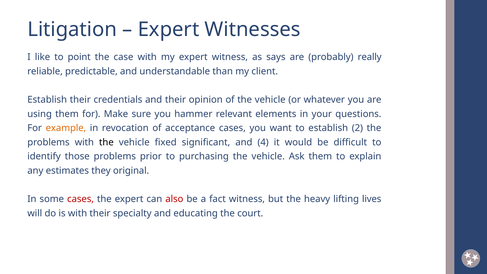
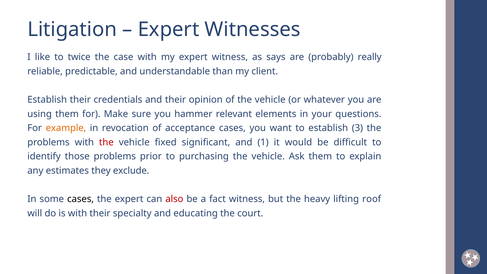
point: point -> twice (79, 57)
establish 2: 2 -> 3 (357, 128)
the colour: black -> red (106, 142)
4: 4 -> 1 (263, 142)
original: original -> exclude (131, 171)
cases colour: red -> black (81, 199)
lives: lives -> roof (372, 199)
